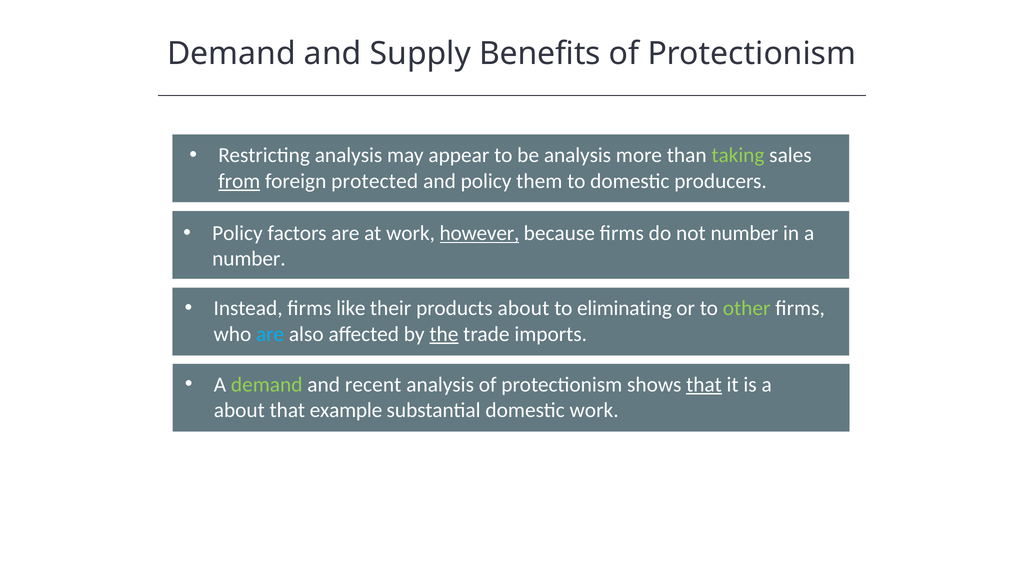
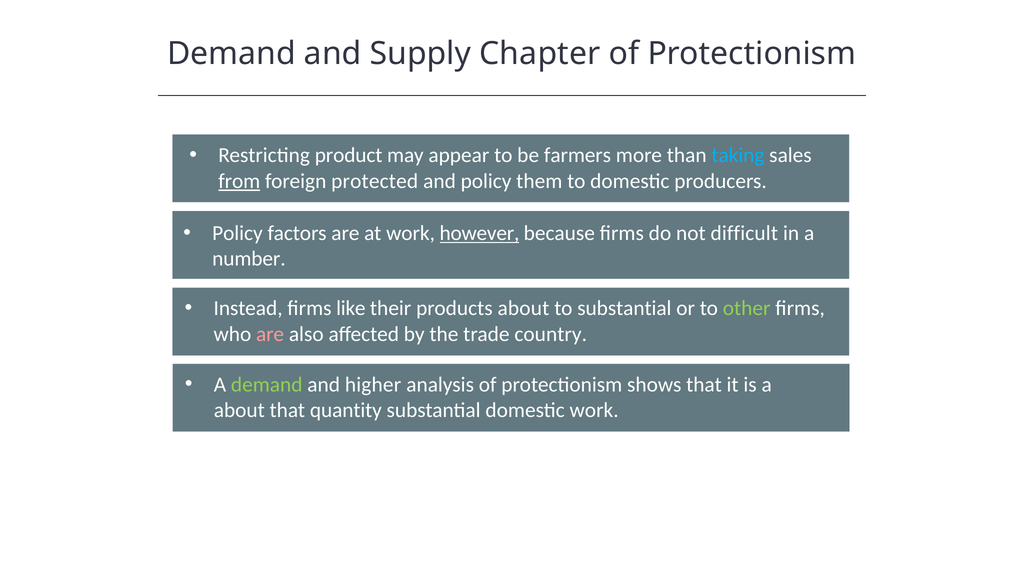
Benefits: Benefits -> Chapter (540, 54)
Restricting analysis: analysis -> product (349, 155)
be analysis: analysis -> farmers (578, 155)
taking colour: light green -> light blue (738, 155)
not number: number -> difficult (744, 233)
to eliminating: eliminating -> substantial (624, 308)
are colour: light blue -> pink (270, 334)
the underline: present -> none (444, 334)
imports: imports -> country (551, 334)
recent: recent -> higher (373, 385)
that underline: present -> none (704, 385)
example: example -> quantity (346, 410)
